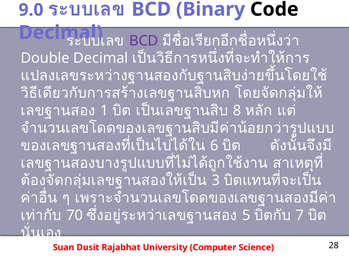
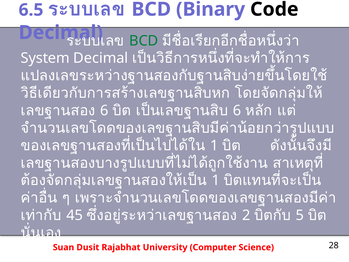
9.0: 9.0 -> 6.5 (31, 10)
BCD colour: purple -> green (144, 41)
Double: Double -> System (45, 58)
1: 1 -> 6 (104, 110)
8: 8 -> 6 (237, 110)
6: 6 -> 1 (214, 145)
3: 3 -> 1 (216, 180)
70: 70 -> 45 (75, 215)
5: 5 -> 2 (246, 215)
7: 7 -> 5 (300, 215)
